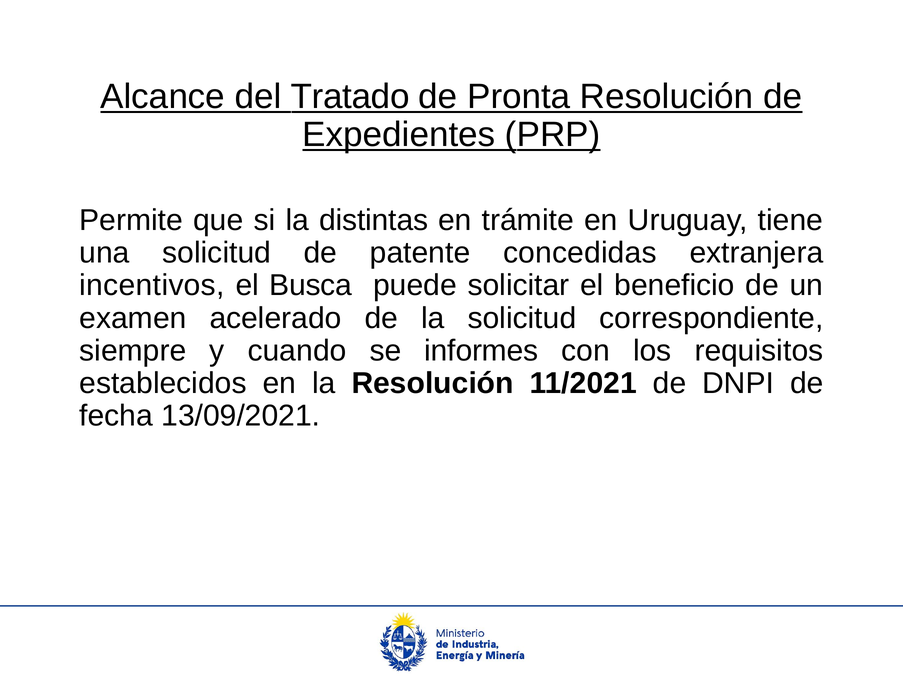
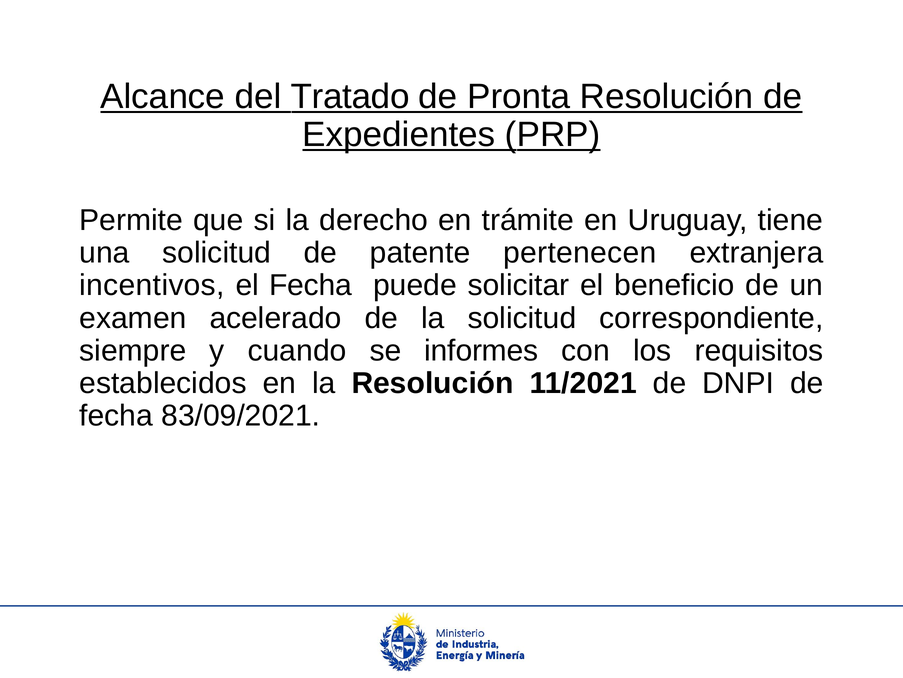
distintas: distintas -> derecho (374, 220)
concedidas: concedidas -> pertenecen (580, 253)
el Busca: Busca -> Fecha (311, 285)
13/09/2021: 13/09/2021 -> 83/09/2021 (241, 415)
